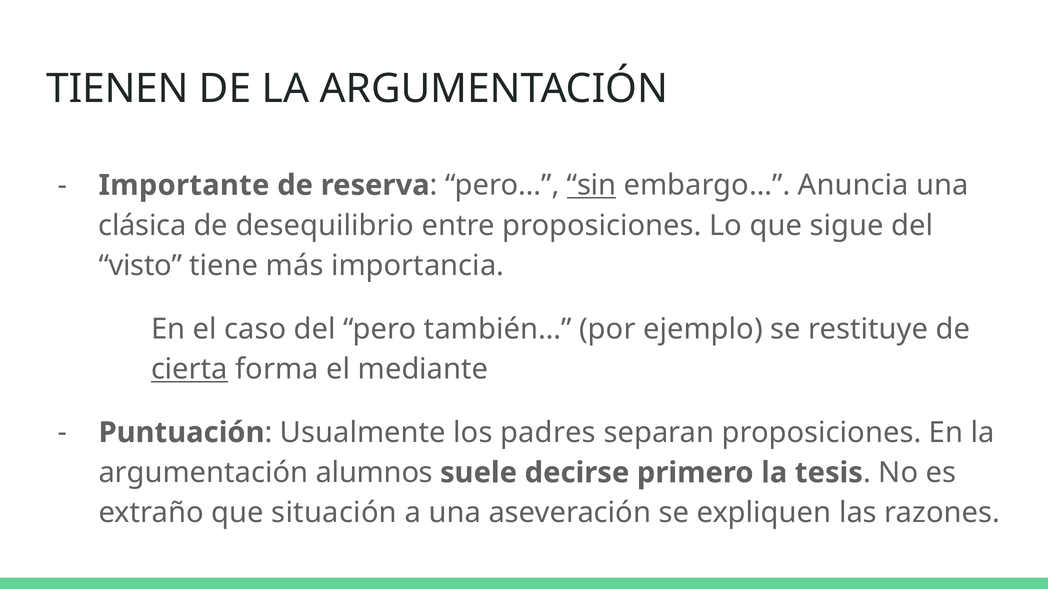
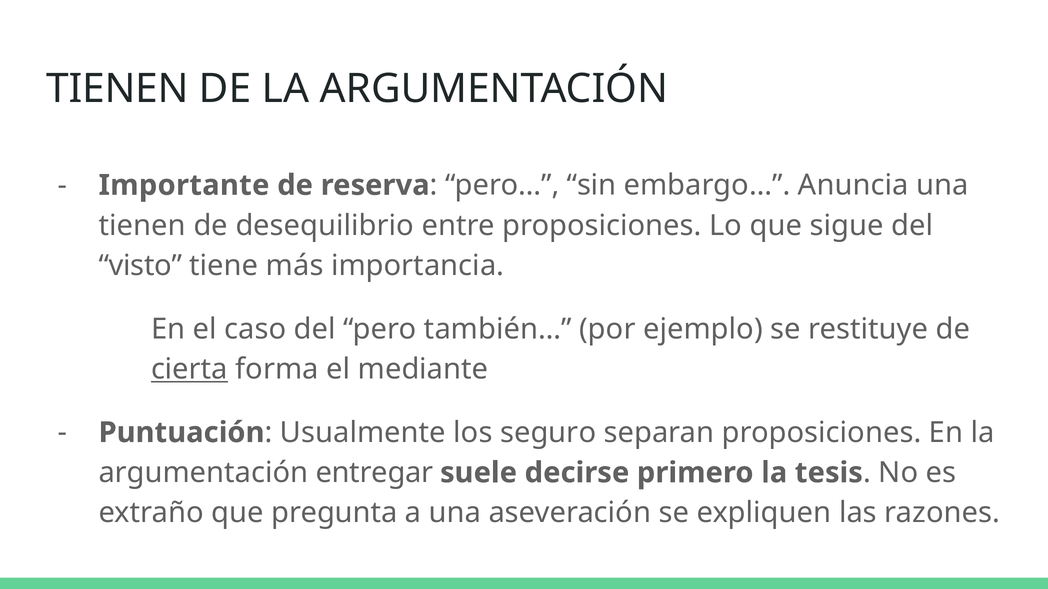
sin underline: present -> none (592, 185)
clásica: clásica -> tienen (142, 226)
padres: padres -> seguro (548, 433)
alumnos: alumnos -> entregar (374, 473)
situación: situación -> pregunta (334, 513)
